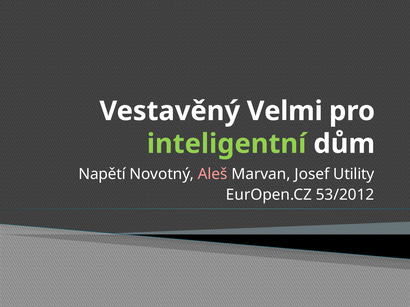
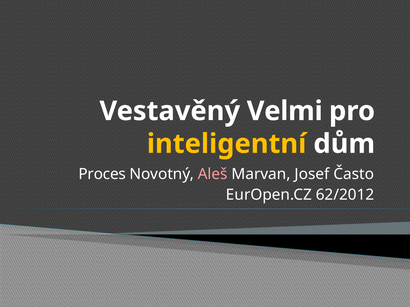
inteligentní colour: light green -> yellow (227, 144)
Napětí: Napětí -> Proces (102, 174)
Utility: Utility -> Často (354, 174)
53/2012: 53/2012 -> 62/2012 (345, 195)
